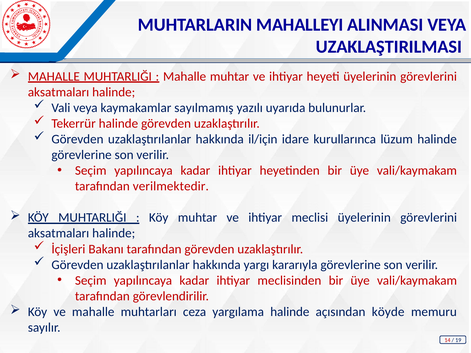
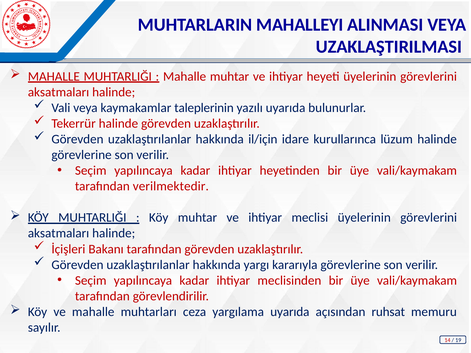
sayılmamış: sayılmamış -> taleplerinin (204, 108)
yargılama halinde: halinde -> uyarıda (290, 312)
köyde: köyde -> ruhsat (388, 312)
